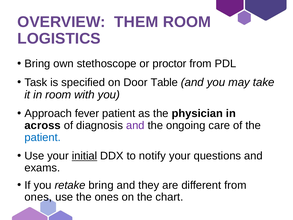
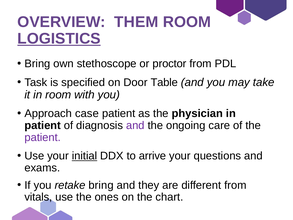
LOGISTICS underline: none -> present (59, 39)
fever: fever -> case (87, 113)
across: across -> patient (43, 125)
patient colour: blue -> purple (43, 137)
notify: notify -> arrive (153, 156)
ones: ones -> vitals (38, 197)
